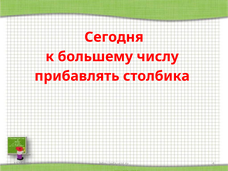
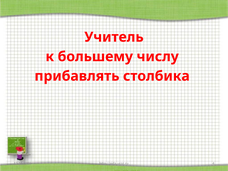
Сегодня: Сегодня -> Учитель (114, 37)
